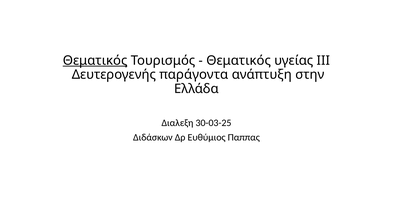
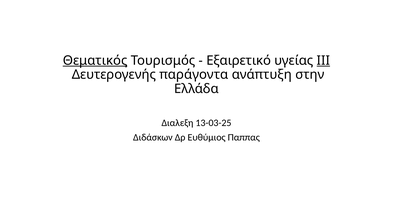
Θεματικός: Θεματικός -> Εξαιρετικό (239, 60)
ΙΙΙ underline: none -> present (323, 60)
30-03-25: 30-03-25 -> 13-03-25 (213, 123)
